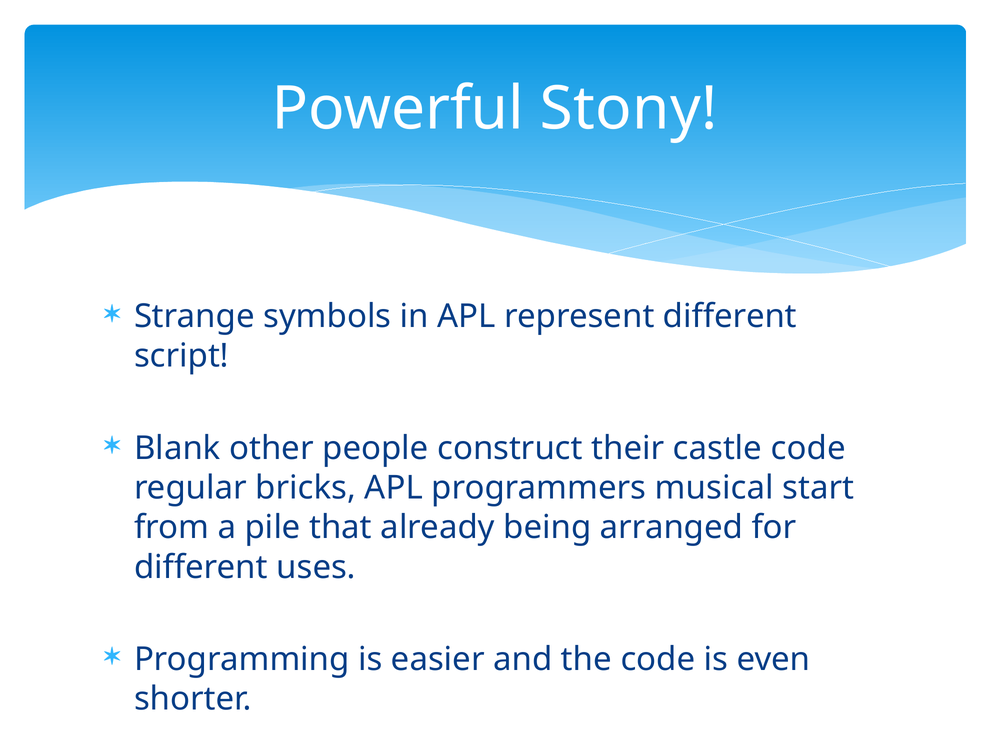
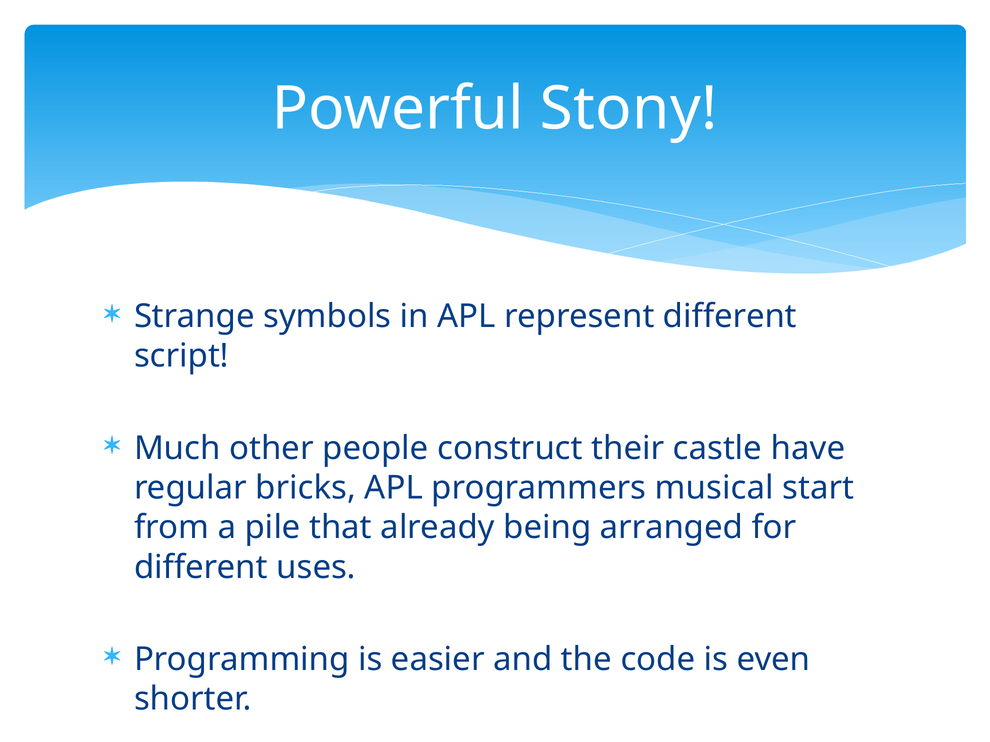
Blank: Blank -> Much (177, 449)
castle code: code -> have (808, 449)
